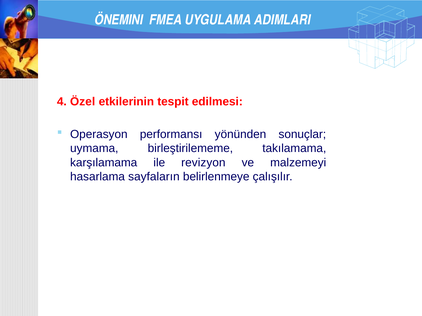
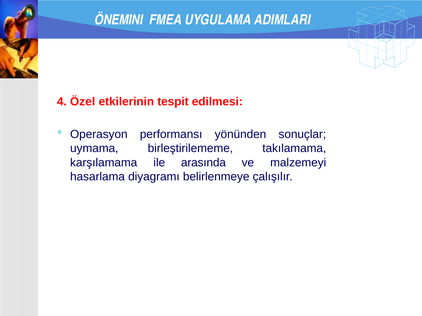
revizyon: revizyon -> arasında (203, 163)
sayfaların: sayfaların -> diyagramı (154, 177)
